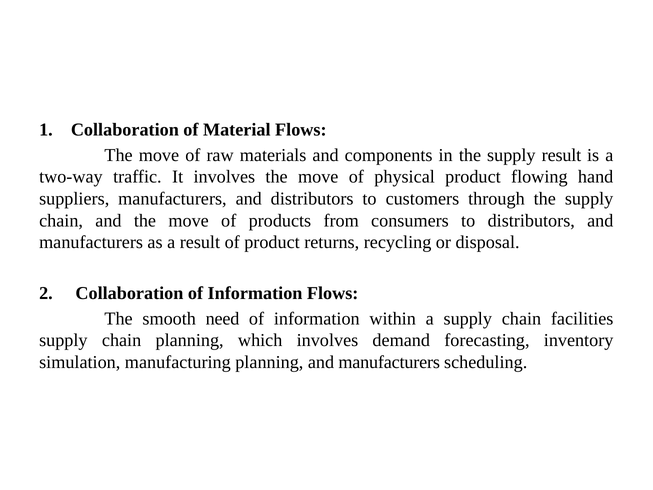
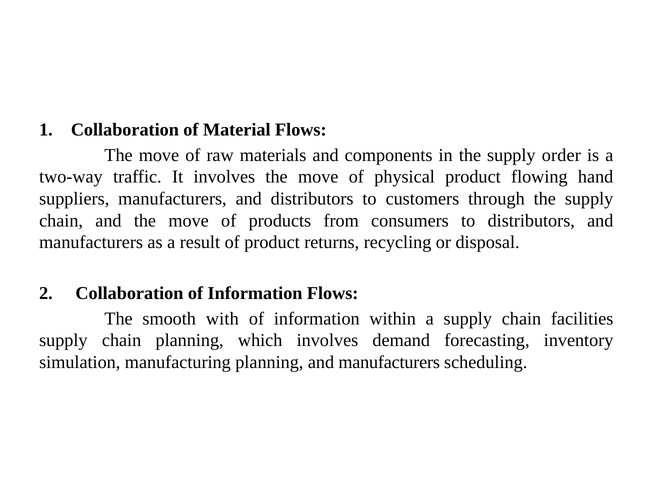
supply result: result -> order (561, 155)
need: need -> with (222, 318)
